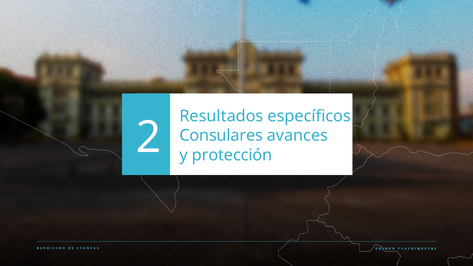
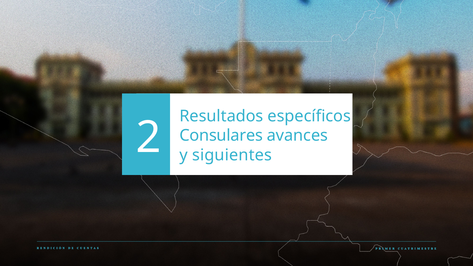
protección: protección -> siguientes (232, 155)
